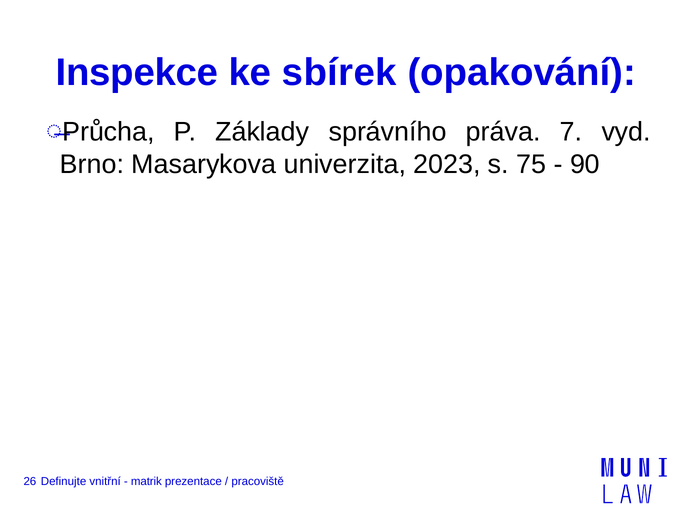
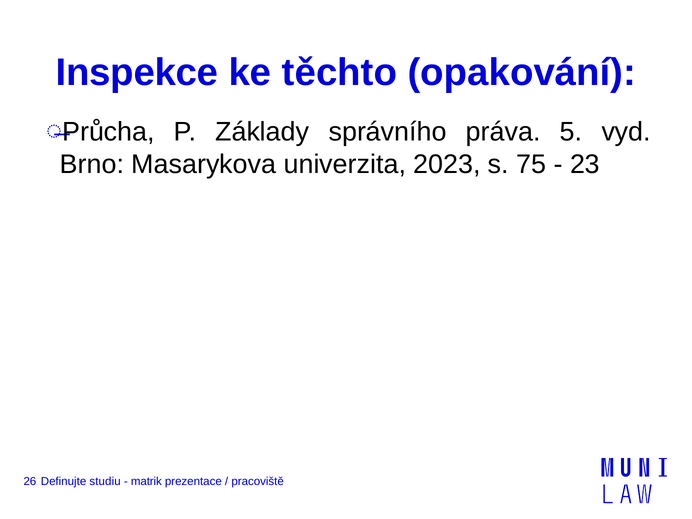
sbírek: sbírek -> těchto (340, 73)
7: 7 -> 5 (571, 132)
90: 90 -> 23 (585, 164)
vnitřní: vnitřní -> studiu (105, 482)
